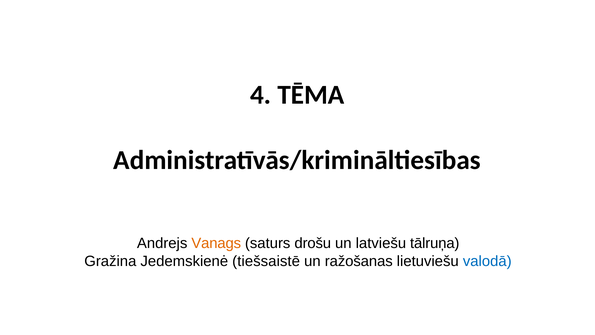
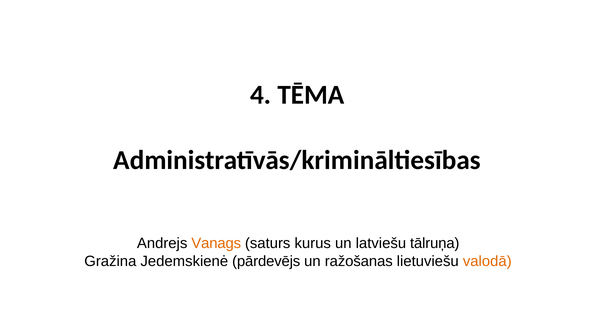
drošu: drošu -> kurus (313, 243)
tiešsaistē: tiešsaistē -> pārdevējs (266, 261)
valodā colour: blue -> orange (487, 261)
